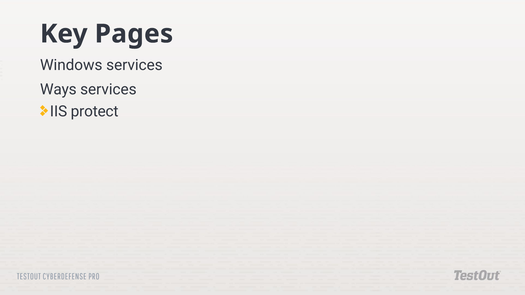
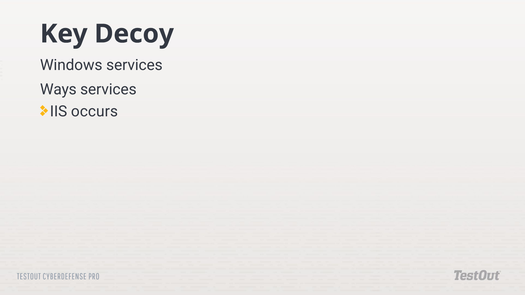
Pages: Pages -> Decoy (134, 34)
protect: protect -> occurs (94, 112)
